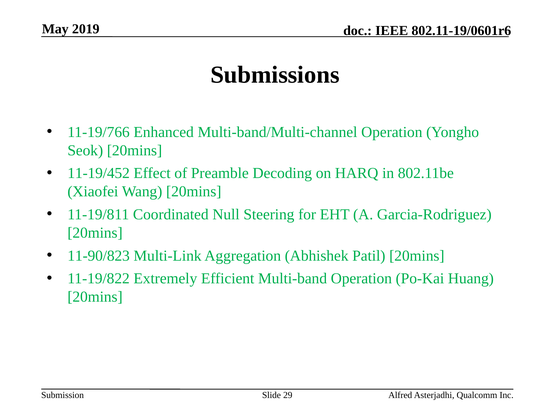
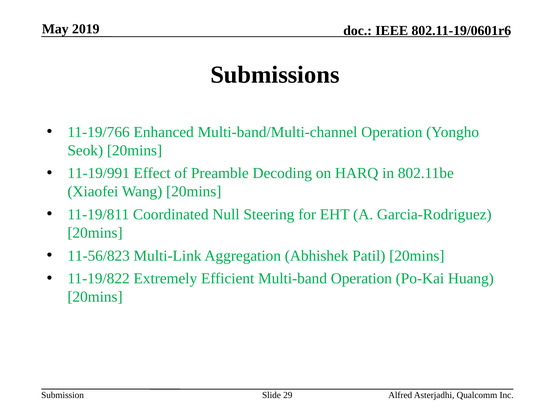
11-19/452: 11-19/452 -> 11-19/991 (99, 173)
11-90/823: 11-90/823 -> 11-56/823 (99, 256)
